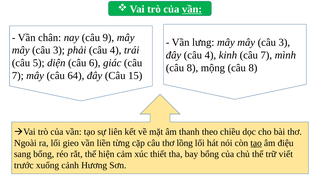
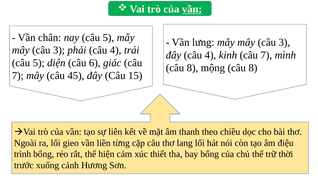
nay câu 9: 9 -> 5 (108, 37)
64: 64 -> 45 (76, 76)
lồng: lồng -> lang (185, 143)
tạo underline: present -> none (256, 143)
sang: sang -> trình (23, 154)
viết: viết -> thời (286, 154)
